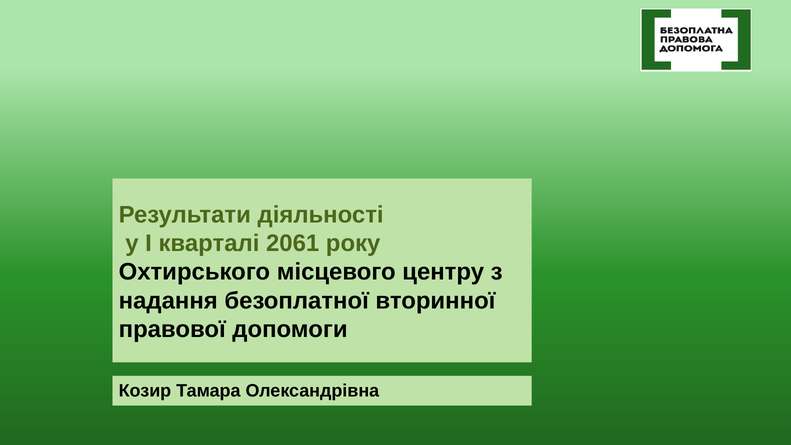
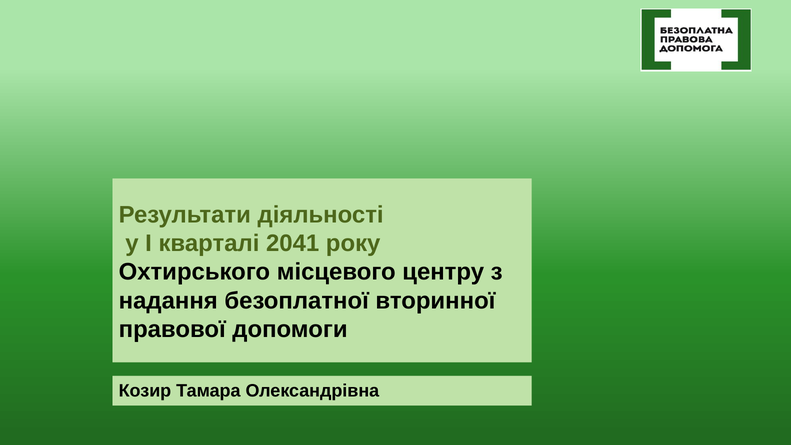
2061: 2061 -> 2041 (293, 243)
